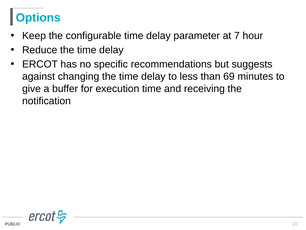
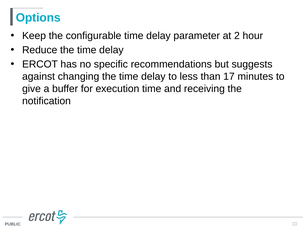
7: 7 -> 2 (237, 36)
69: 69 -> 17 (229, 76)
